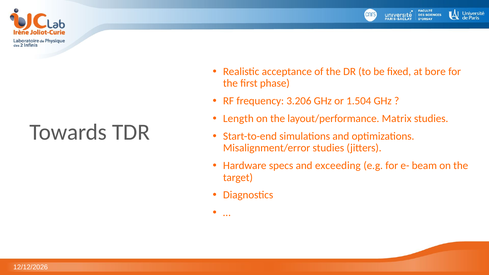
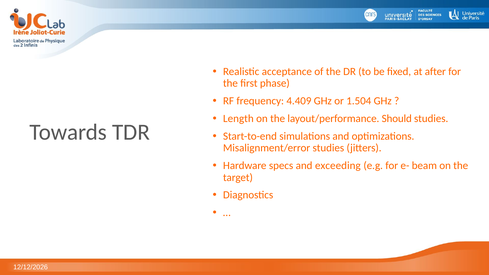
bore: bore -> after (435, 72)
3.206: 3.206 -> 4.409 (299, 101)
Matrix: Matrix -> Should (397, 119)
